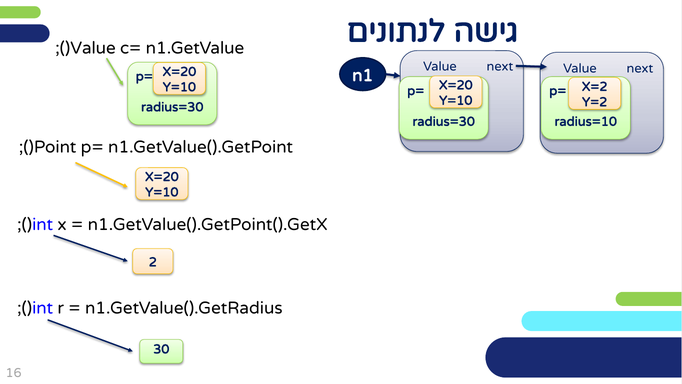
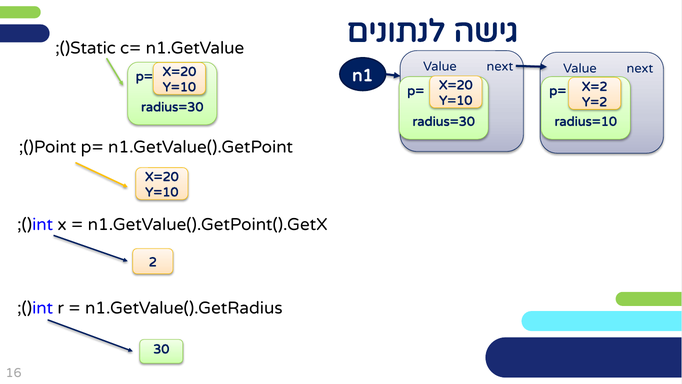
Value: Value -> Static (93, 48)
